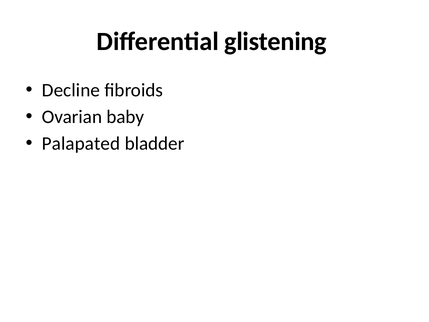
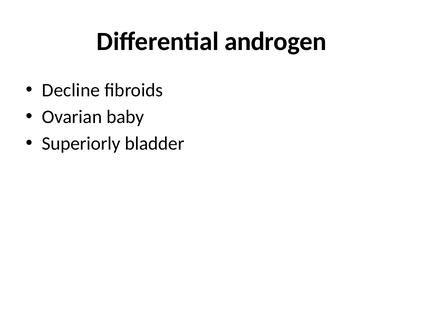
glistening: glistening -> androgen (275, 42)
Palapated: Palapated -> Superiorly (81, 143)
